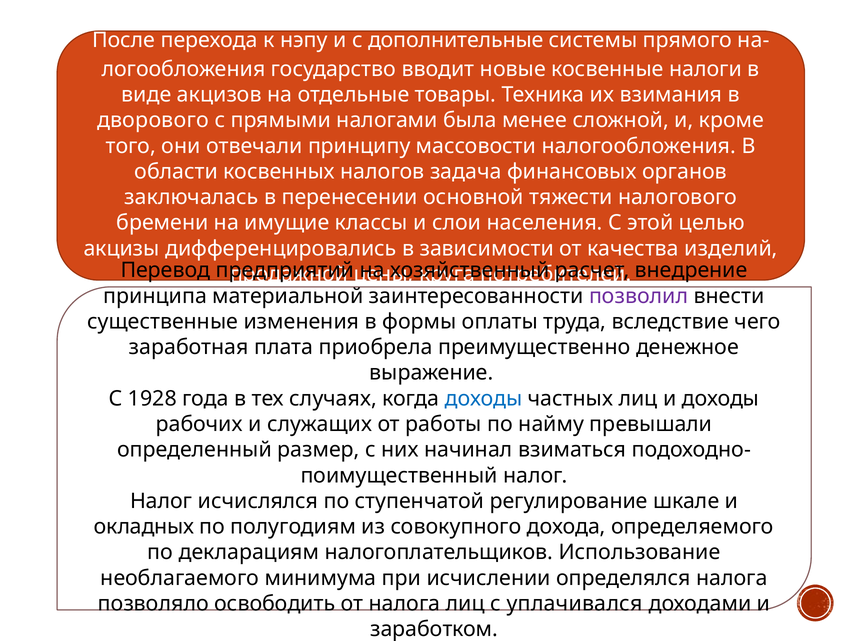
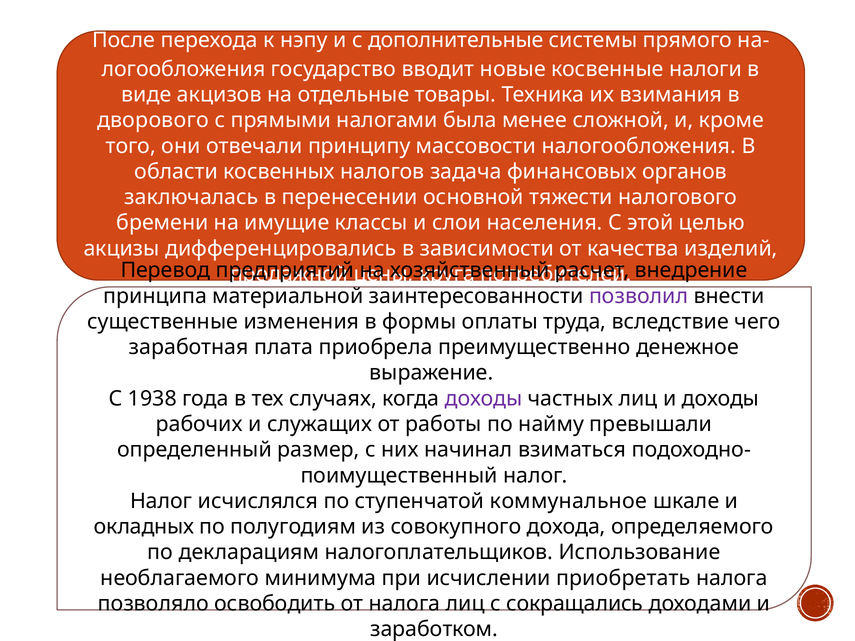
1928: 1928 -> 1938 (152, 399)
доходы colour: blue -> purple (484, 399)
регулирование: регулирование -> коммунальное (568, 501)
определялся: определялся -> приобретать (623, 578)
уплачивался: уплачивался -> сокращались (575, 604)
